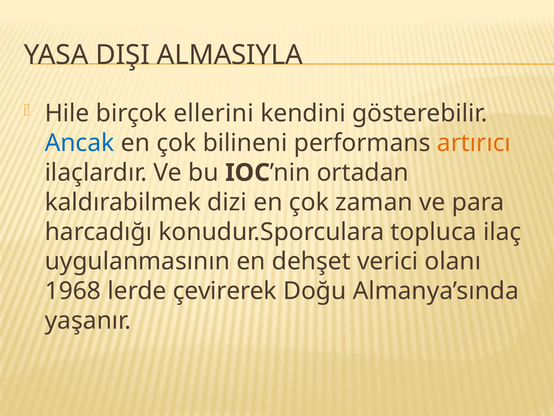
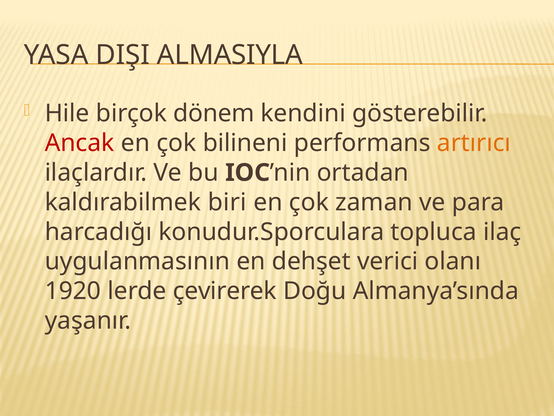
ellerini: ellerini -> dönem (214, 113)
Ancak colour: blue -> red (80, 143)
dizi: dizi -> biri (227, 202)
1968: 1968 -> 1920 (73, 291)
